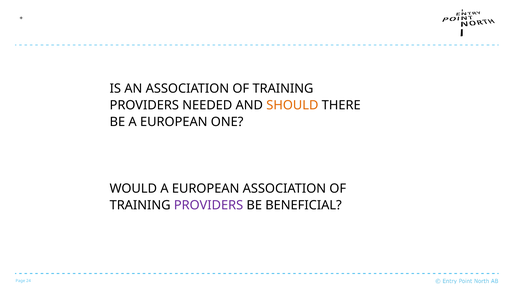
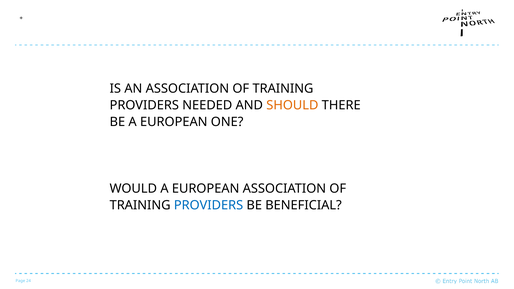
PROVIDERS colour: purple -> blue (209, 205)
